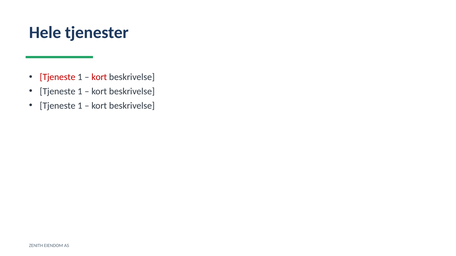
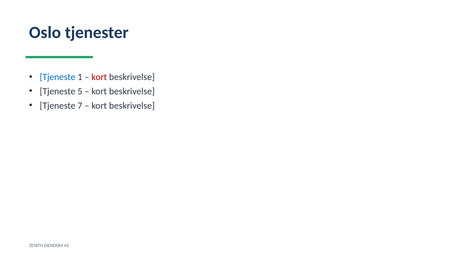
Hele: Hele -> Oslo (45, 33)
Tjeneste colour: red -> blue (58, 77)
1: 1 -> 5 (80, 91)
1: 1 -> 7 (80, 106)
